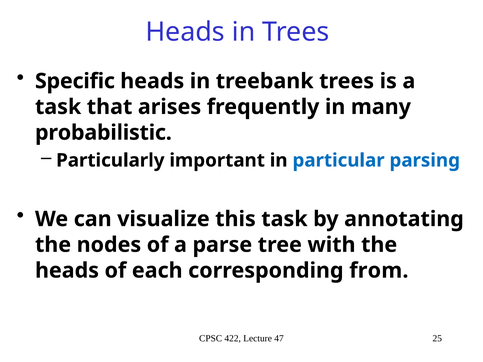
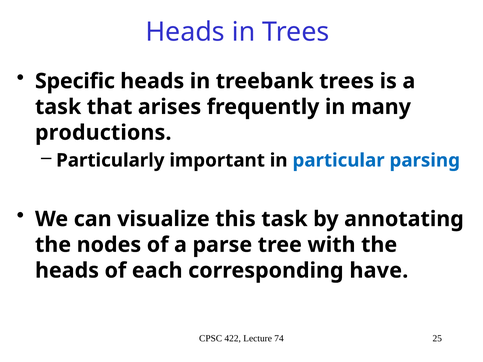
probabilistic: probabilistic -> productions (103, 133)
from: from -> have (379, 271)
47: 47 -> 74 (279, 339)
